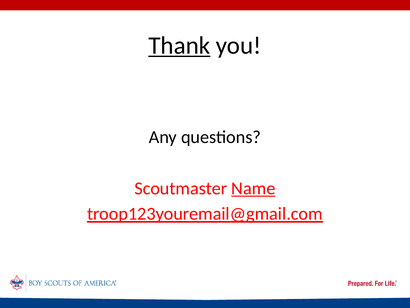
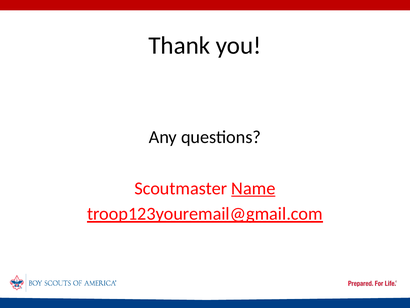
Thank underline: present -> none (179, 45)
